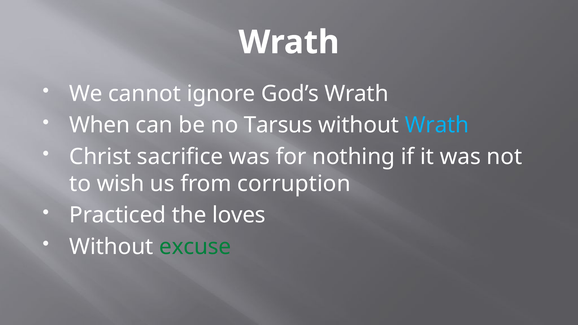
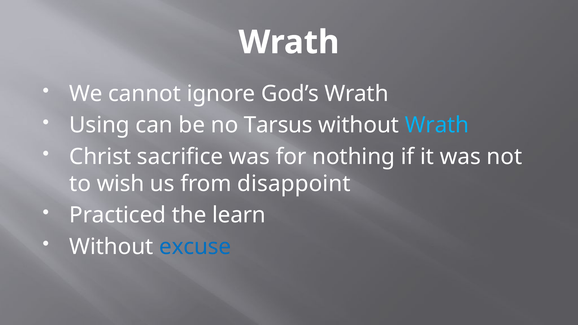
When: When -> Using (100, 125)
corruption: corruption -> disappoint (294, 184)
loves: loves -> learn (239, 215)
excuse colour: green -> blue (195, 247)
